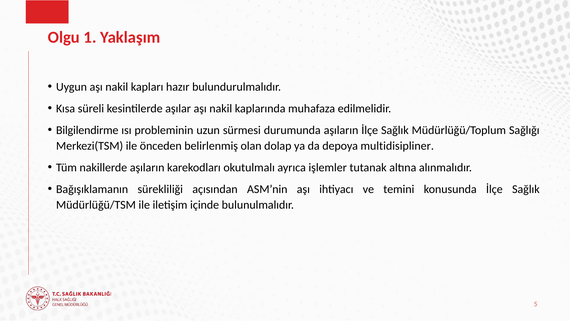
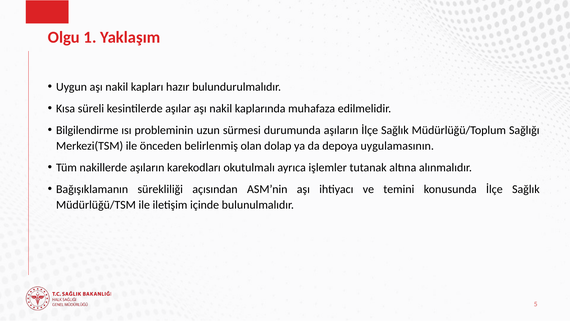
multidisipliner: multidisipliner -> uygulamasının (397, 146)
